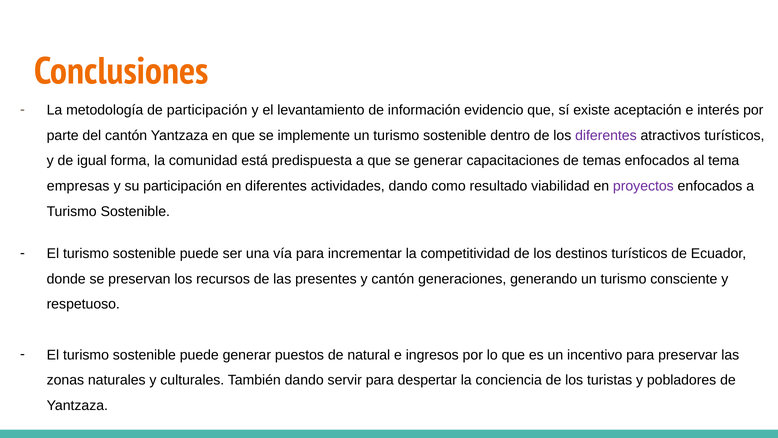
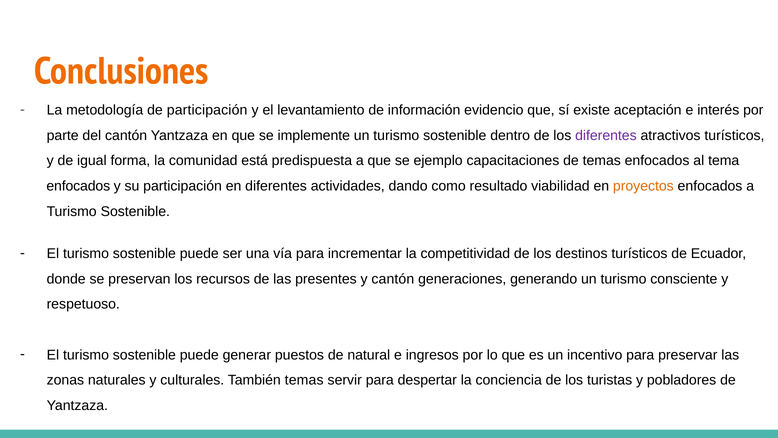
se generar: generar -> ejemplo (438, 161)
empresas: empresas -> enfocados (78, 186)
proyectos colour: purple -> orange (643, 186)
También dando: dando -> temas (304, 380)
